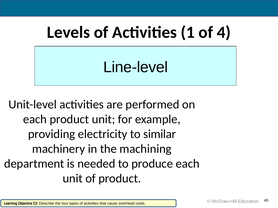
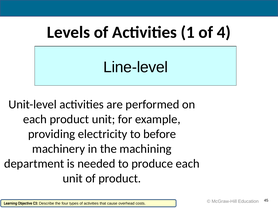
similar: similar -> before (160, 134)
